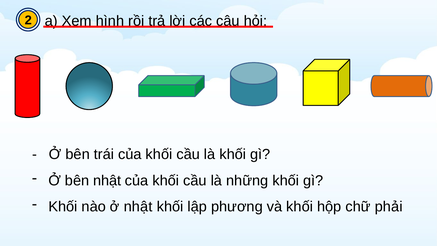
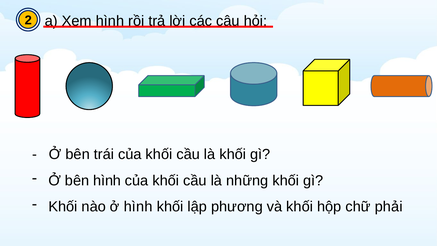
bên nhật: nhật -> hình (107, 181)
ở nhật: nhật -> hình (138, 207)
